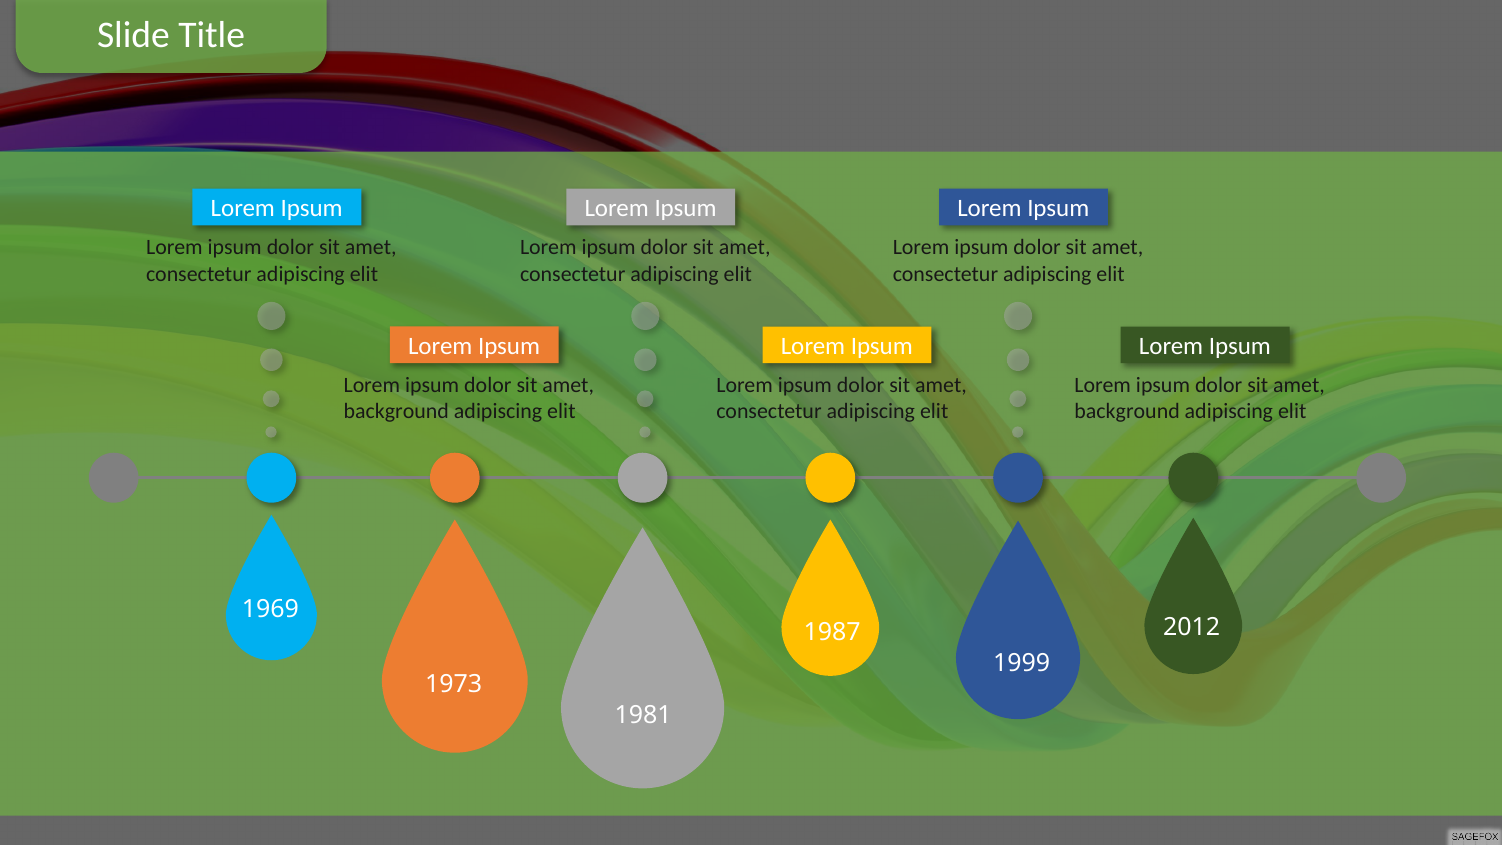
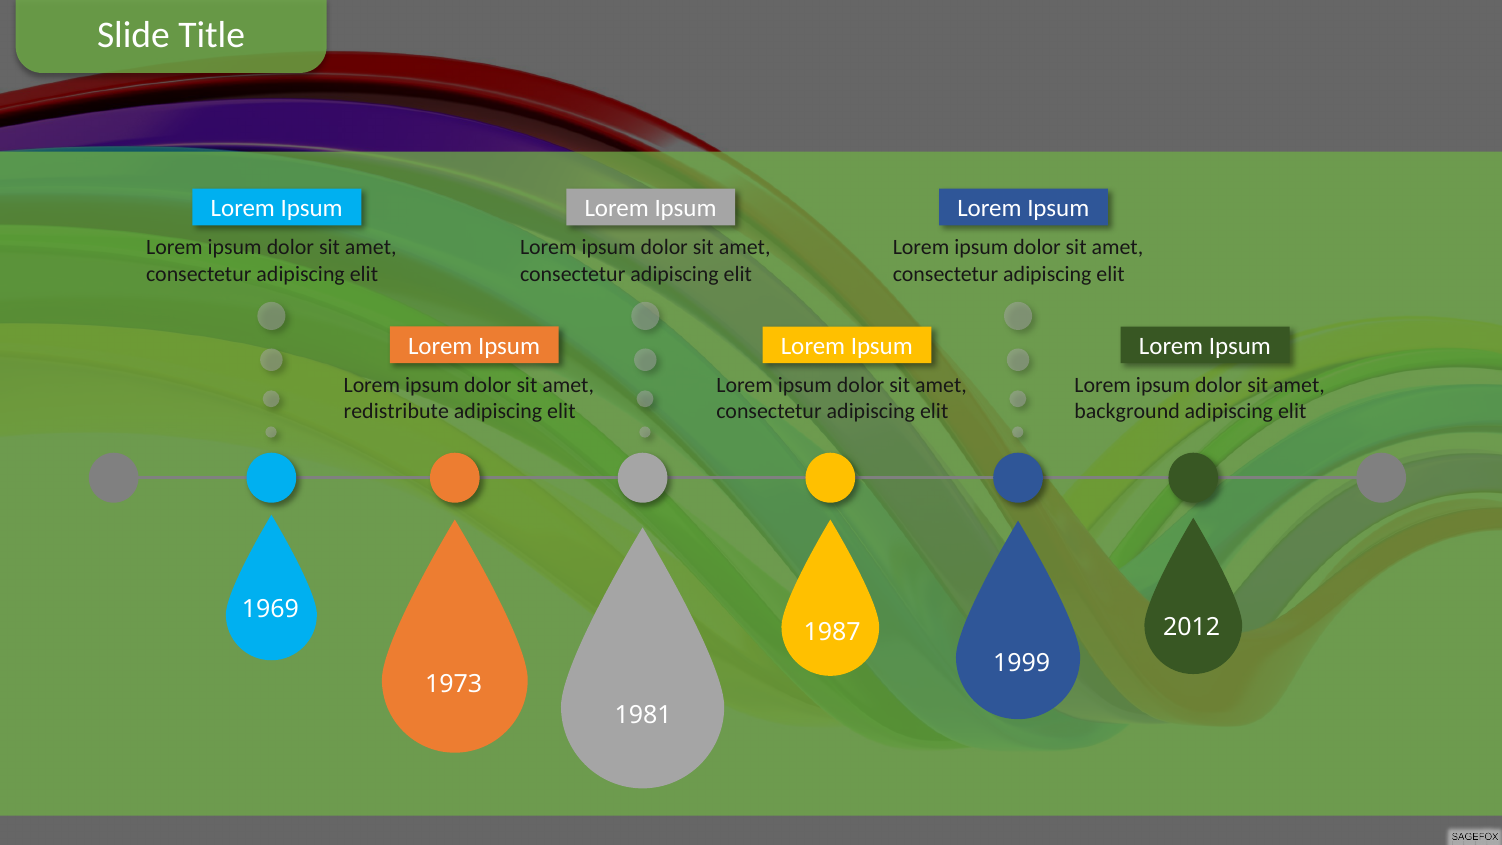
background: background -> redistribute (396, 412)
